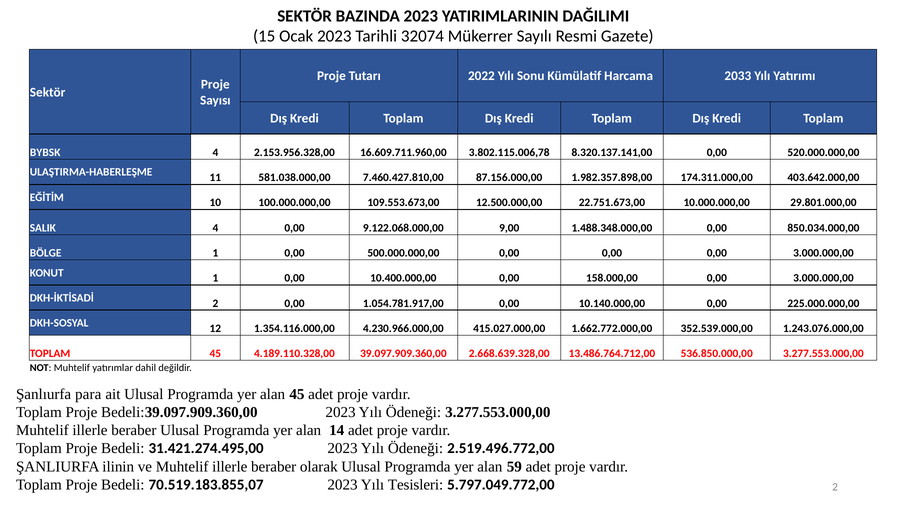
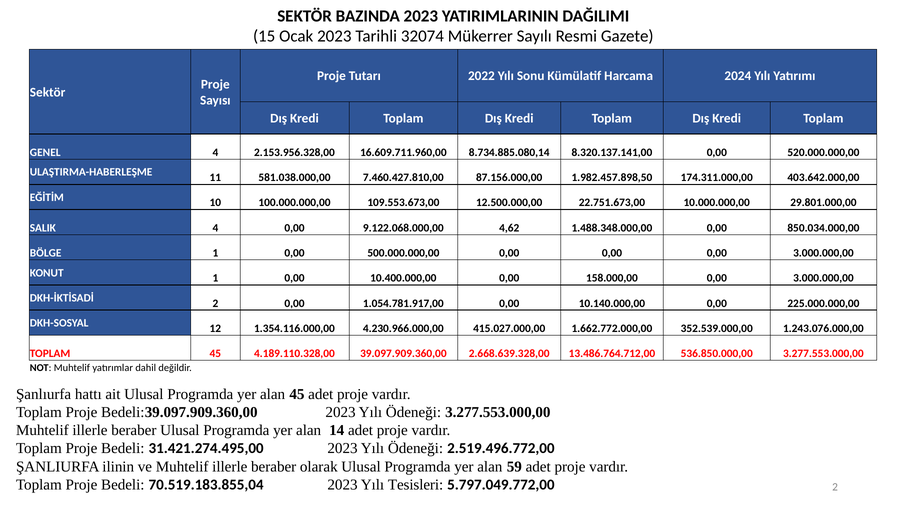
2033: 2033 -> 2024 (738, 76)
BYBSK: BYBSK -> GENEL (45, 153)
3.802.115.006,78: 3.802.115.006,78 -> 8.734.885.080,14 (509, 153)
1.982.357.898,00: 1.982.357.898,00 -> 1.982.457.898,50 (612, 178)
9,00: 9,00 -> 4,62 (509, 228)
para: para -> hattı (88, 394)
70.519.183.855,07: 70.519.183.855,07 -> 70.519.183.855,04 (206, 485)
